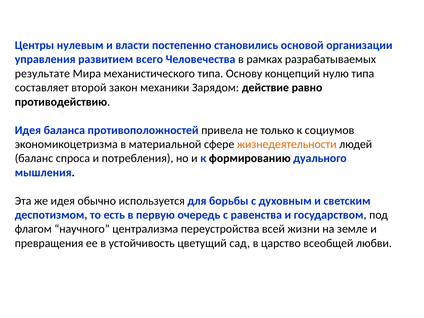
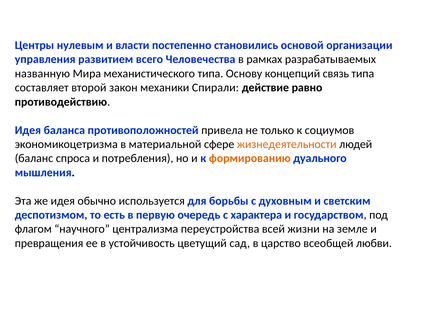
результате: результате -> названную (42, 74)
нулю: нулю -> связь (336, 74)
Зарядом: Зарядом -> Спирали (215, 88)
формированию colour: black -> orange (250, 158)
равенства: равенства -> характера (256, 215)
